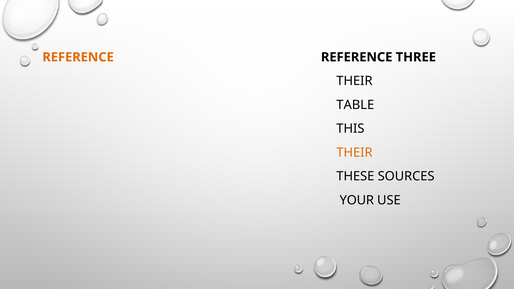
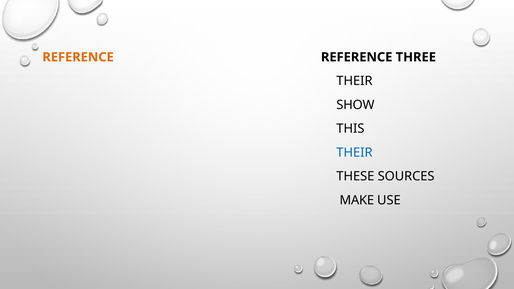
TABLE: TABLE -> SHOW (355, 105)
THEIR colour: orange -> blue (354, 153)
YOUR: YOUR -> MAKE (357, 200)
